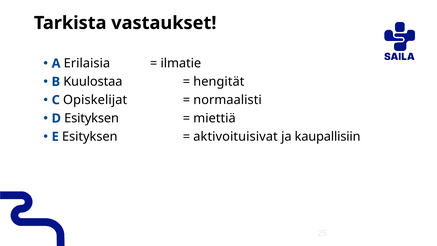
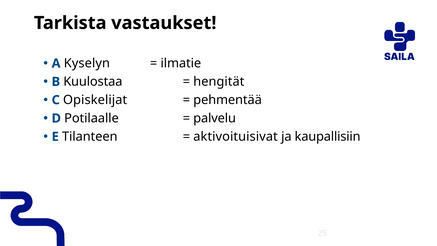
Erilaisia: Erilaisia -> Kyselyn (87, 63)
normaalisti: normaalisti -> pehmentää (228, 100)
D Esityksen: Esityksen -> Potilaalle (92, 118)
miettiä: miettiä -> palvelu (215, 118)
E Esityksen: Esityksen -> Tilanteen (90, 137)
